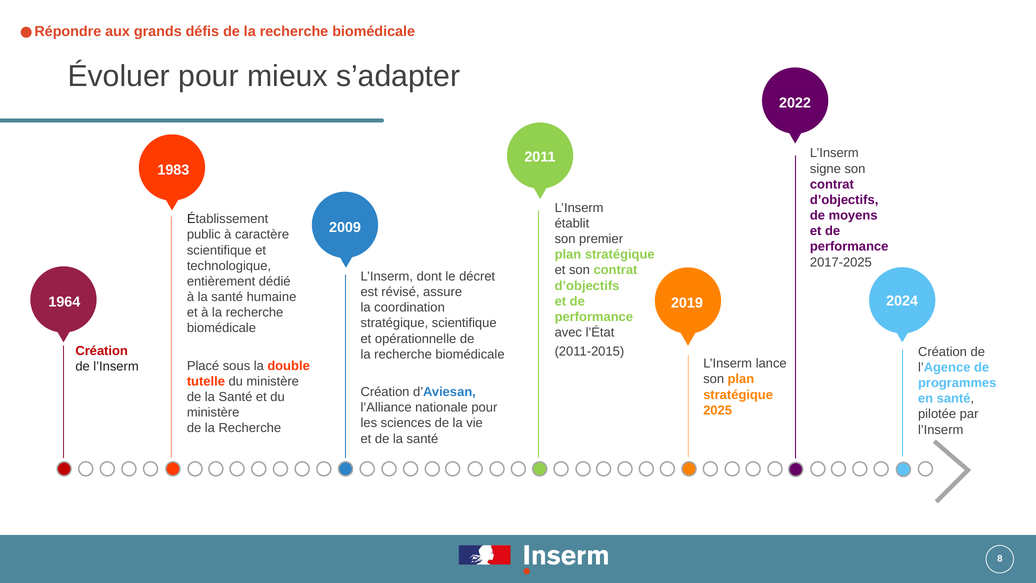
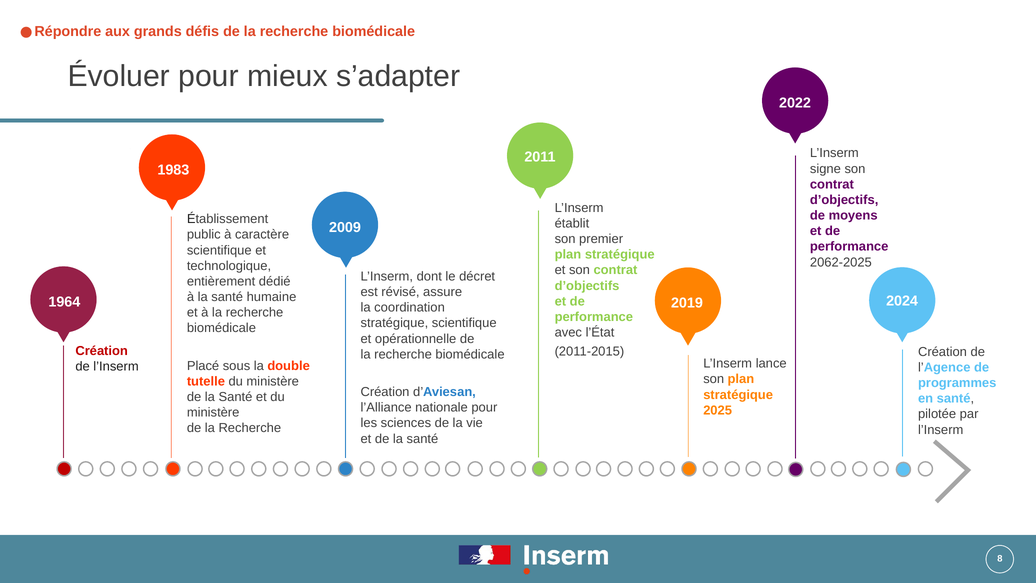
2017-2025: 2017-2025 -> 2062-2025 (841, 262)
